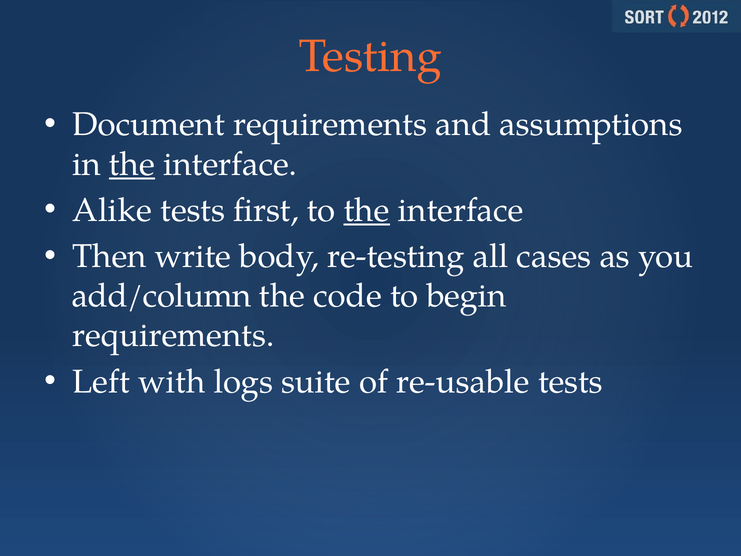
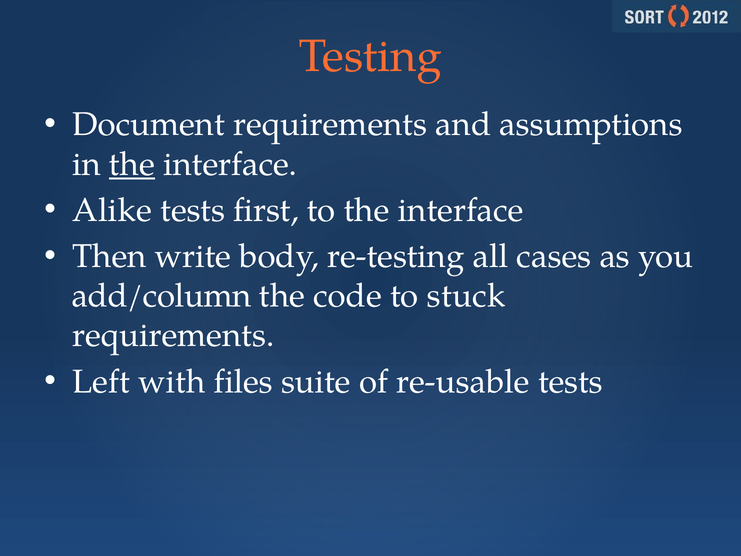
the underline: present -> none (367, 210)
begin: begin -> stuck (466, 296)
logs: logs -> files (243, 381)
